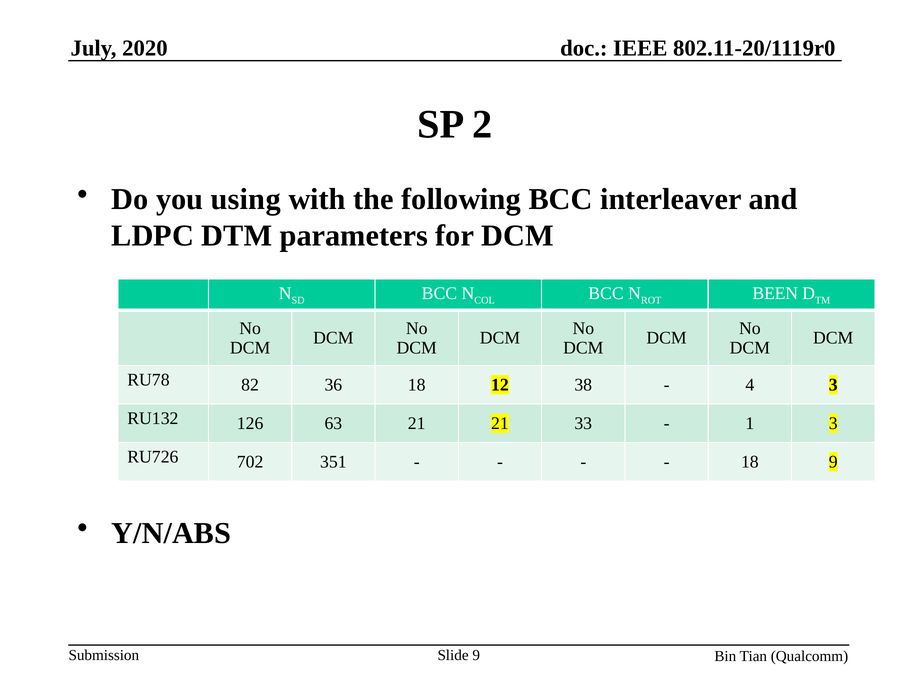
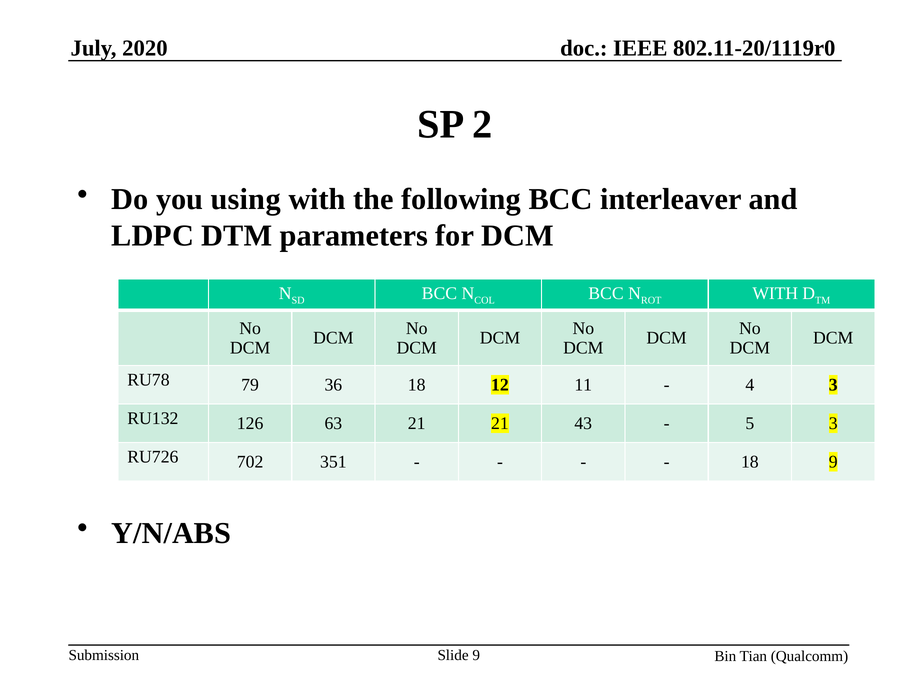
BEEN: BEEN -> WITH (775, 293)
82: 82 -> 79 (250, 384)
38: 38 -> 11 (583, 384)
33: 33 -> 43 (583, 423)
1: 1 -> 5 (750, 423)
